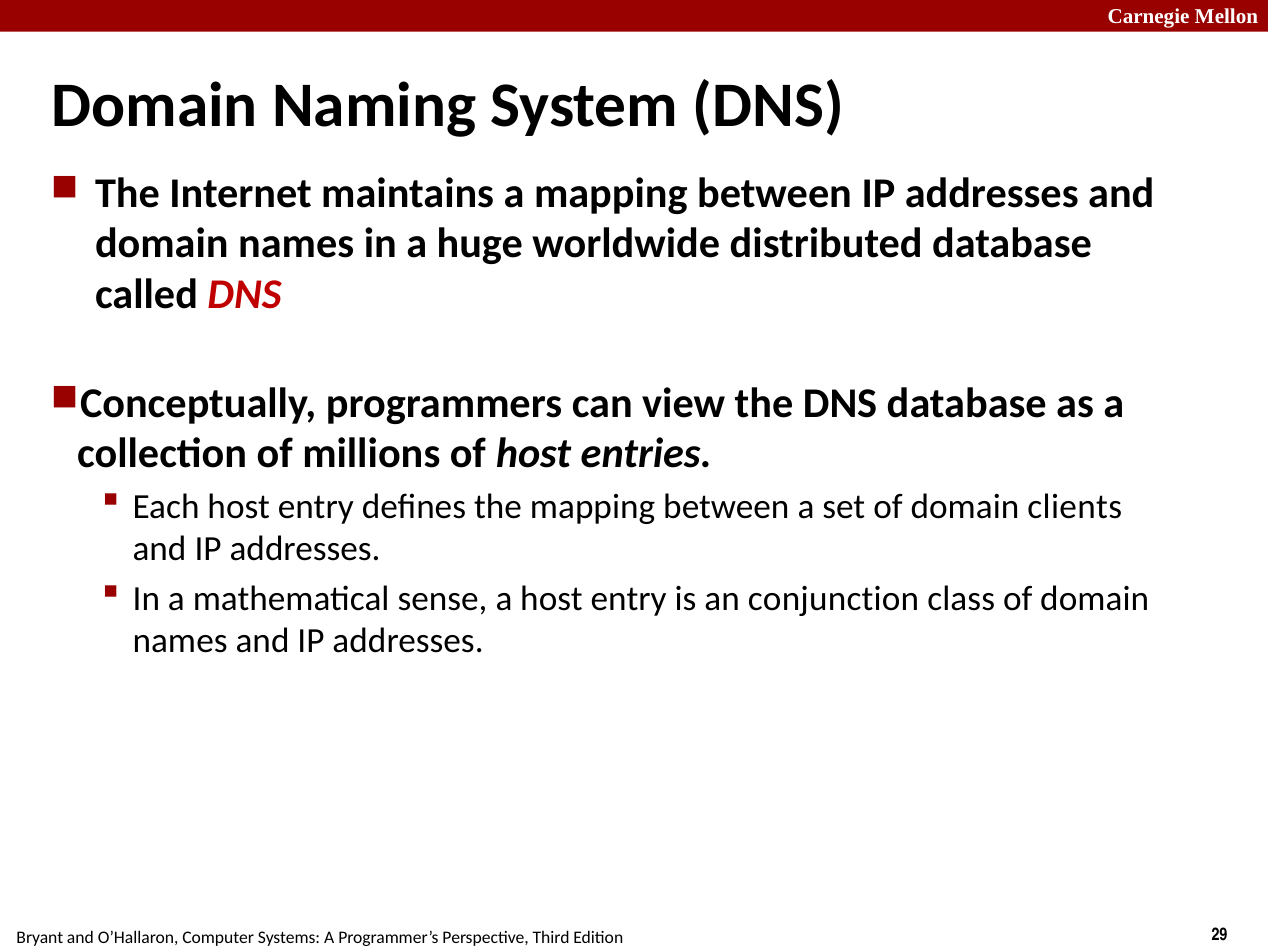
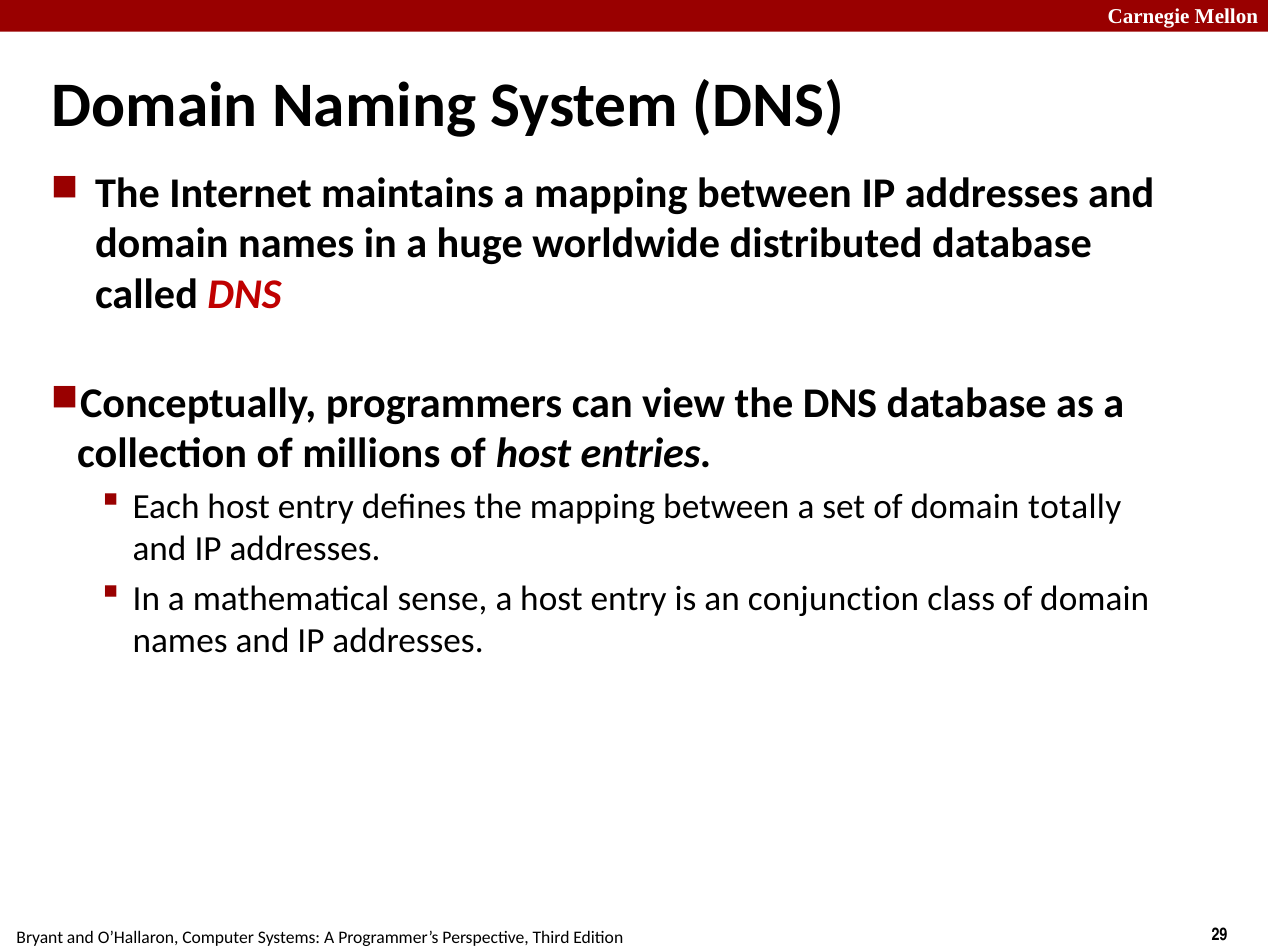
clients: clients -> totally (1075, 507)
